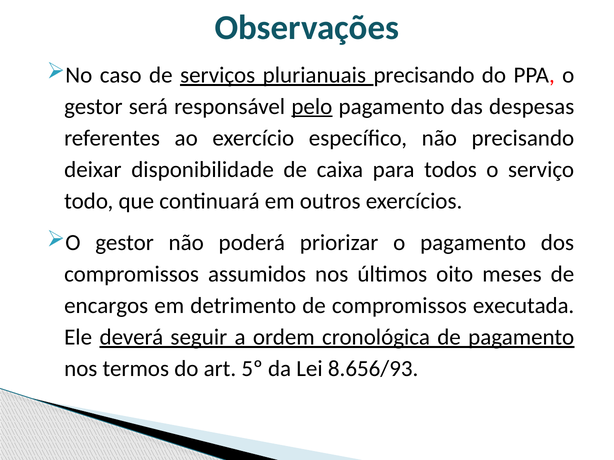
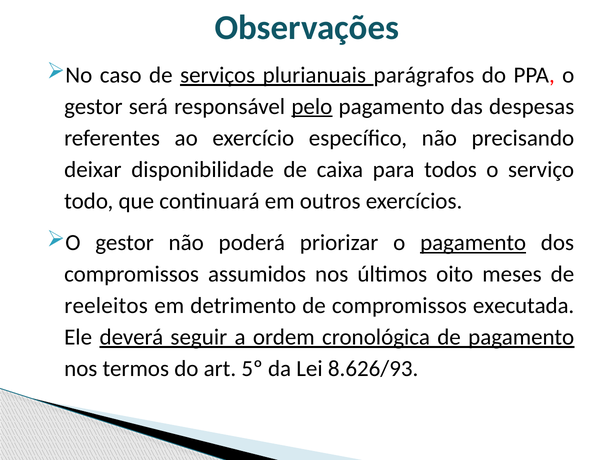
plurianuais precisando: precisando -> parágrafos (424, 75)
pagamento underline: none -> present (473, 243)
encargos: encargos -> reeleitos (106, 306)
8.656/93: 8.656/93 -> 8.626/93 (373, 369)
